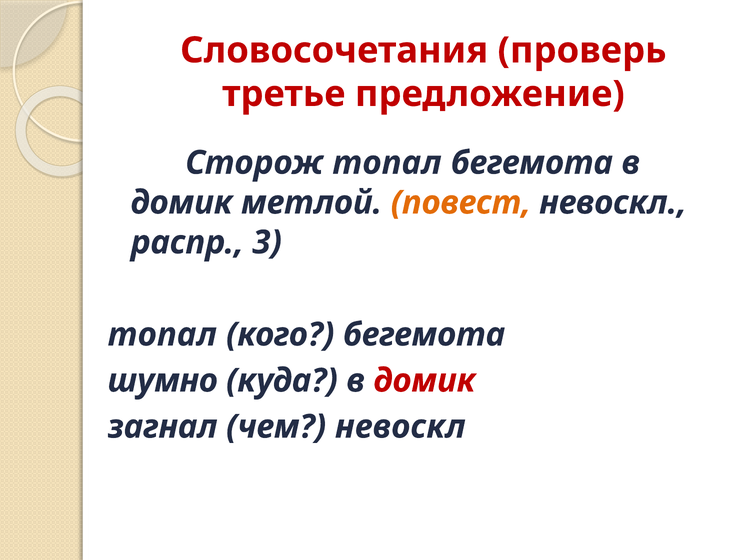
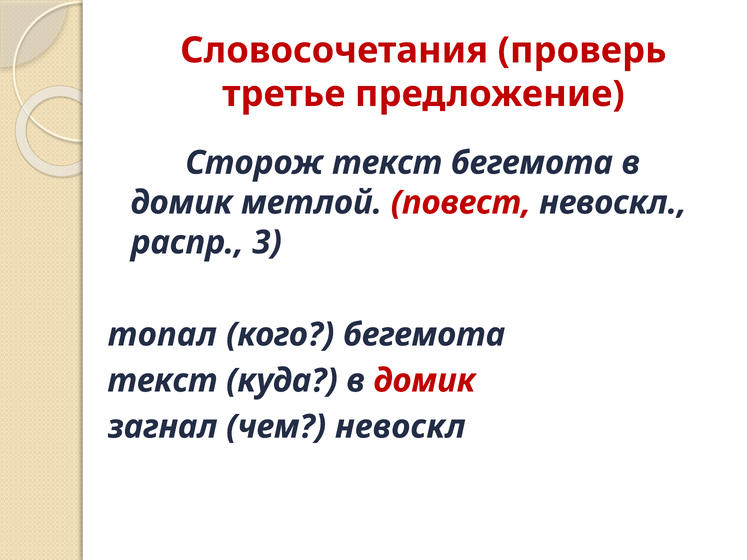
Сторож топал: топал -> текст (387, 163)
повест colour: orange -> red (461, 203)
шумно: шумно -> текст (163, 381)
